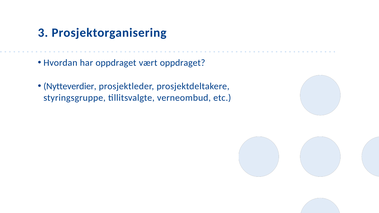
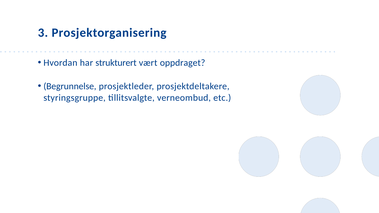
har oppdraget: oppdraget -> strukturert (116, 63)
Nytteverdier: Nytteverdier -> Begrunnelse (70, 86)
